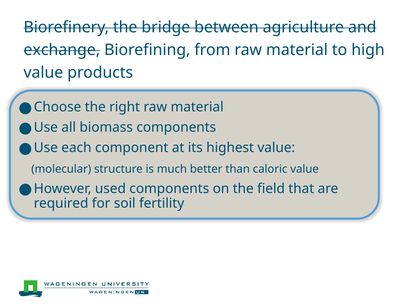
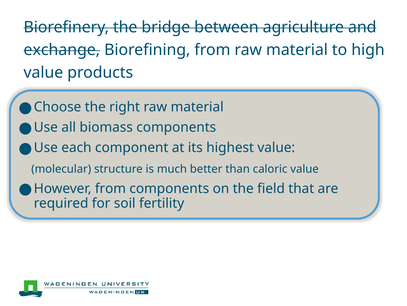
However used: used -> from (110, 188)
